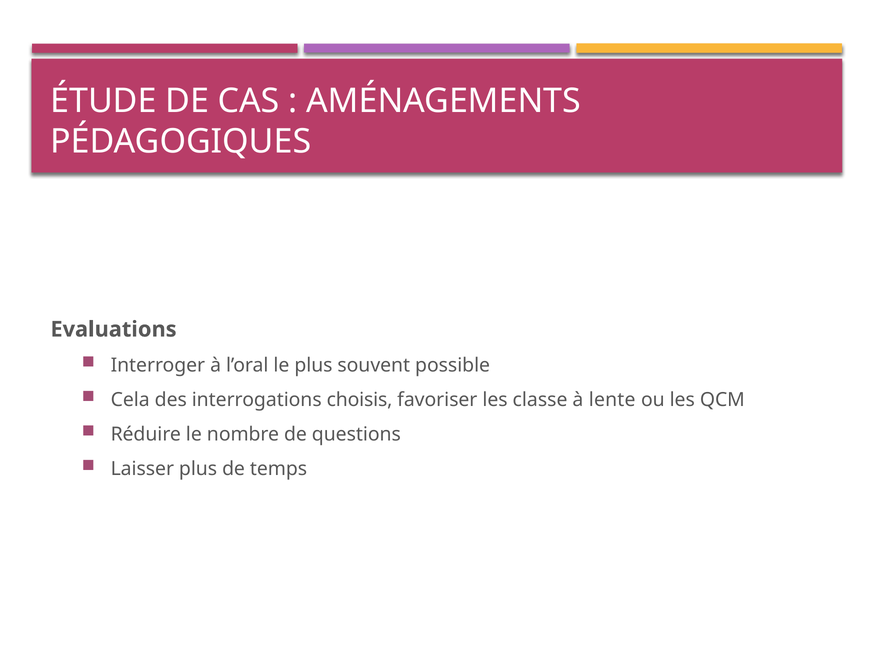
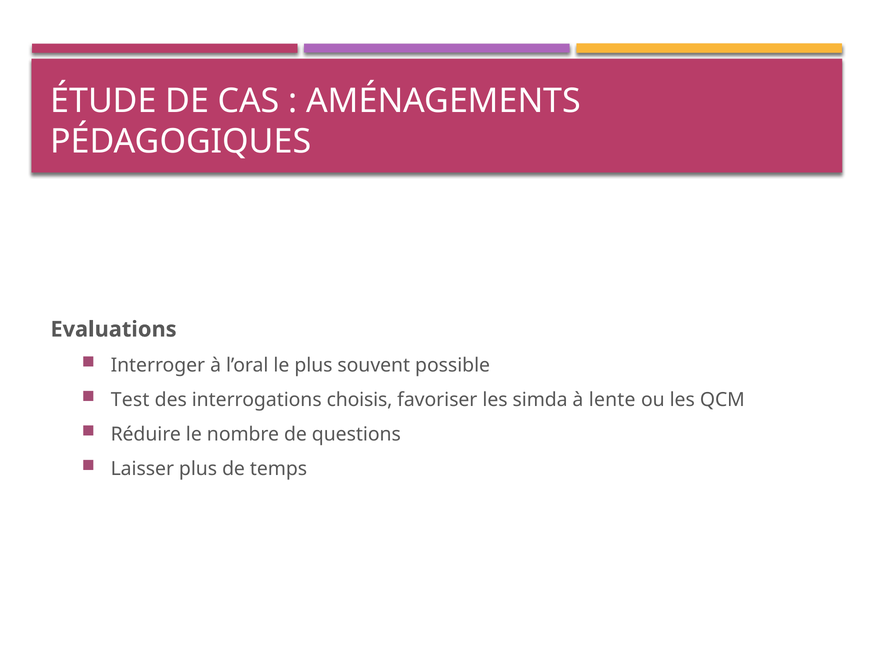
Cela: Cela -> Test (130, 399)
classe: classe -> simda (540, 399)
